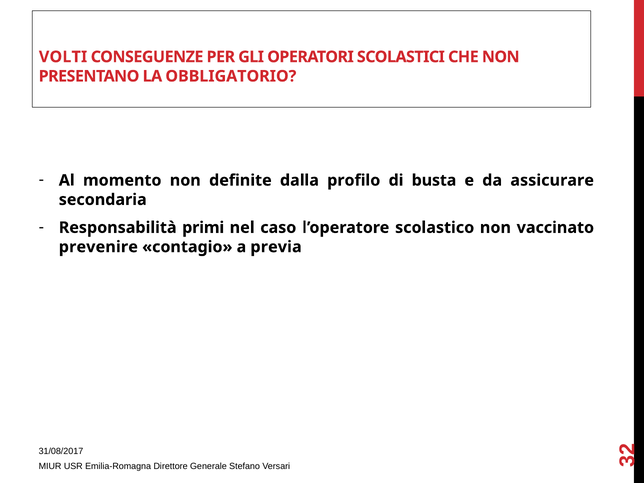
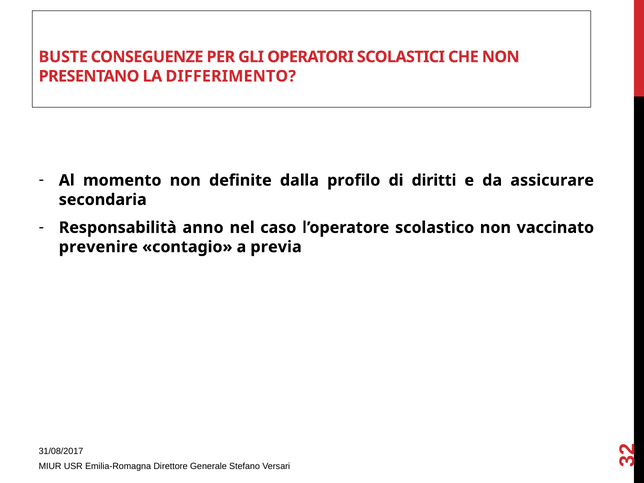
VOLTI: VOLTI -> BUSTE (63, 57)
OBBLIGATORIO: OBBLIGATORIO -> DIFFERIMENTO (231, 76)
busta: busta -> diritti (434, 180)
primi: primi -> anno (203, 228)
